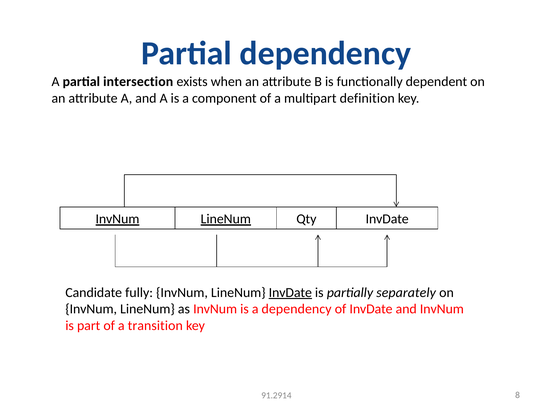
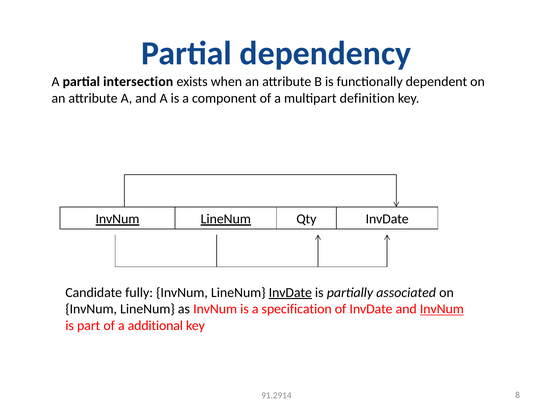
separately: separately -> associated (406, 293)
a dependency: dependency -> specification (297, 310)
InvNum underline: none -> present (442, 310)
transition: transition -> additional (155, 326)
